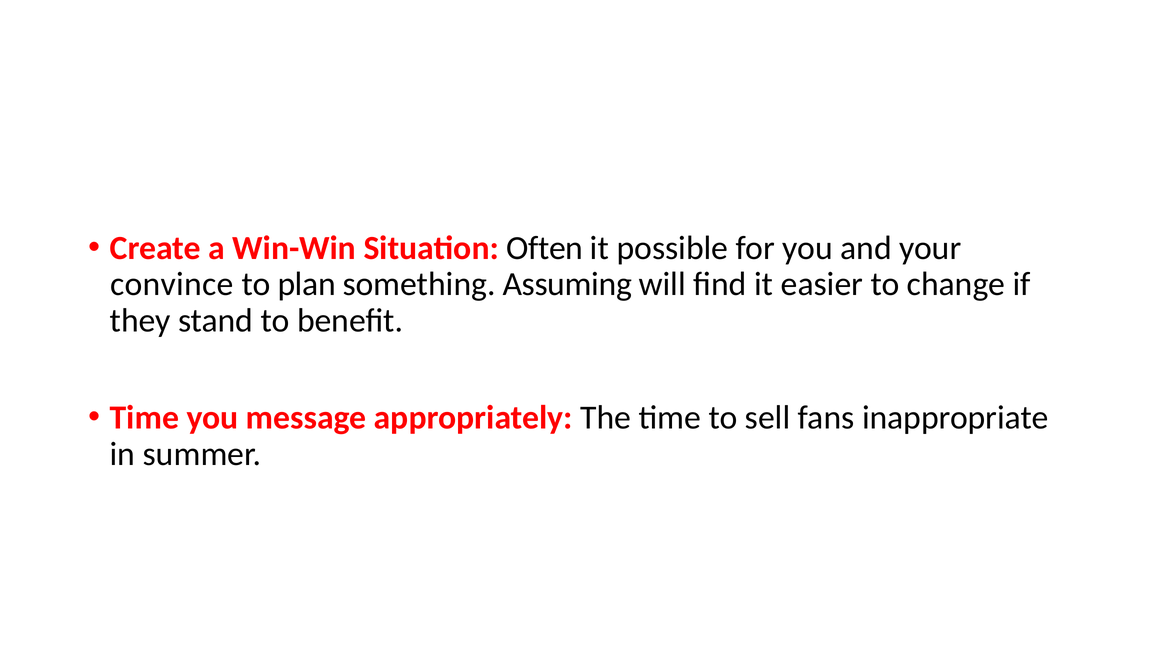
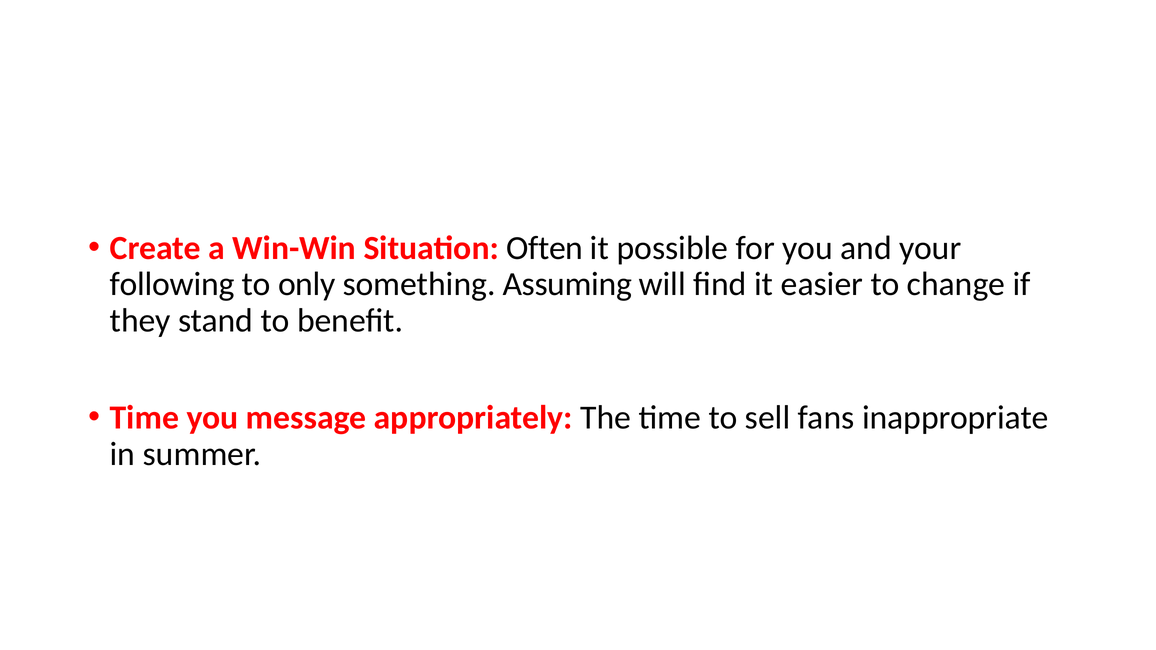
convince: convince -> following (172, 284)
plan: plan -> only (307, 284)
